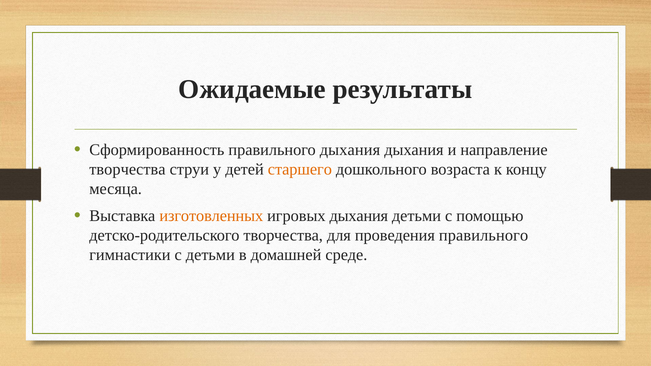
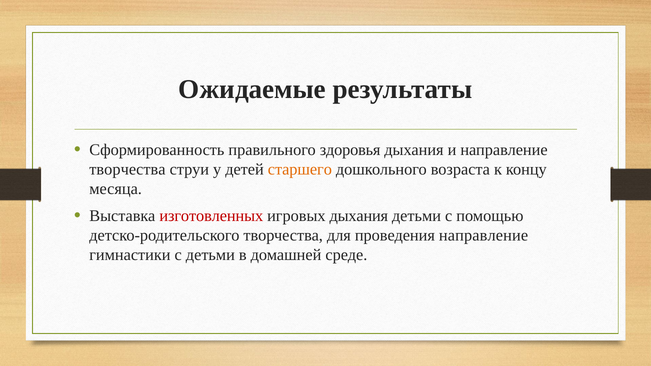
правильного дыхания: дыхания -> здоровья (350, 150)
изготовленных colour: orange -> red (211, 216)
проведения правильного: правильного -> направление (484, 235)
